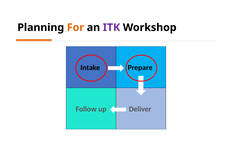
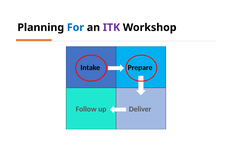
For colour: orange -> blue (75, 28)
